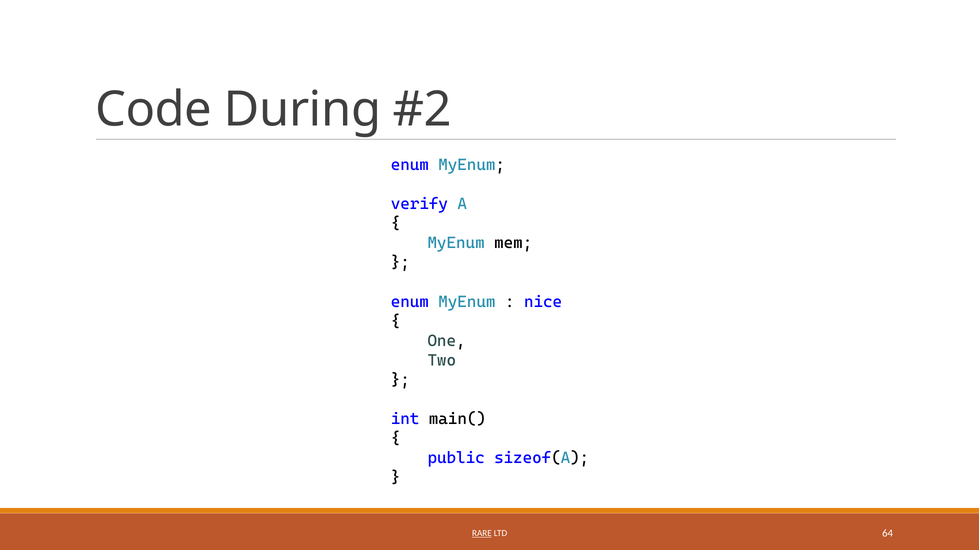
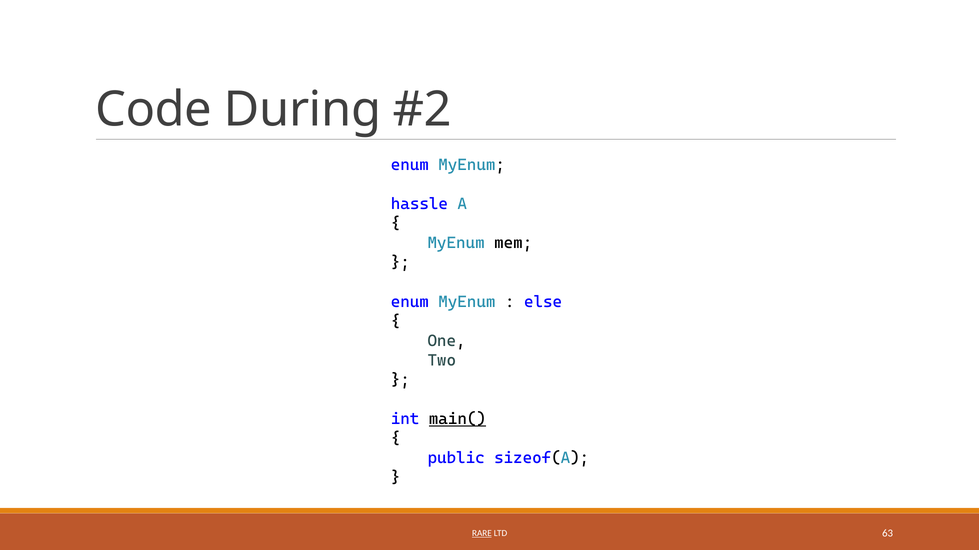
verify: verify -> hassle (419, 204)
nice: nice -> else (543, 302)
main( underline: none -> present (457, 419)
64: 64 -> 63 (888, 534)
